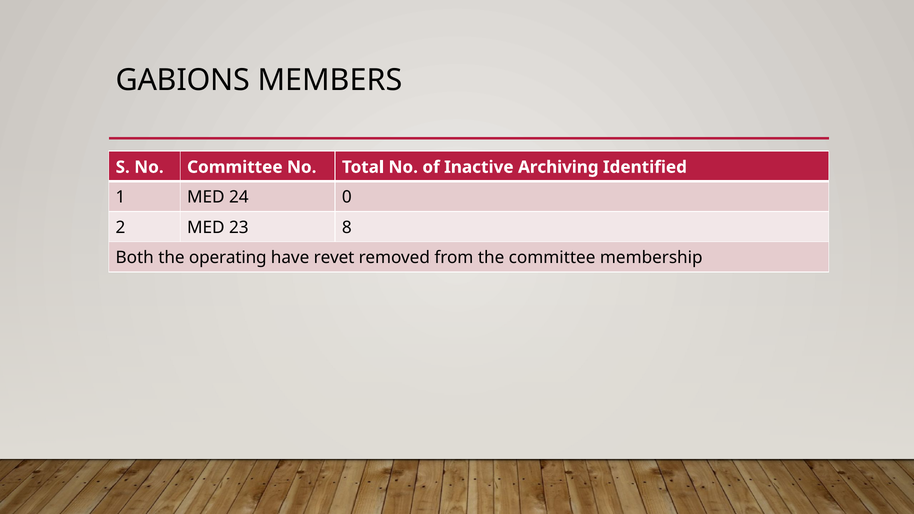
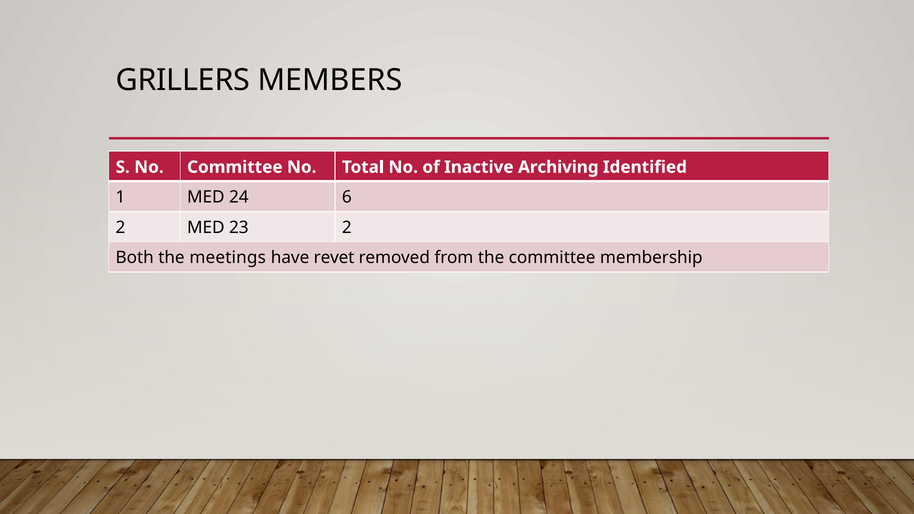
GABIONS: GABIONS -> GRILLERS (183, 80)
0: 0 -> 6 (347, 197)
23 8: 8 -> 2 (347, 228)
operating: operating -> meetings (228, 258)
